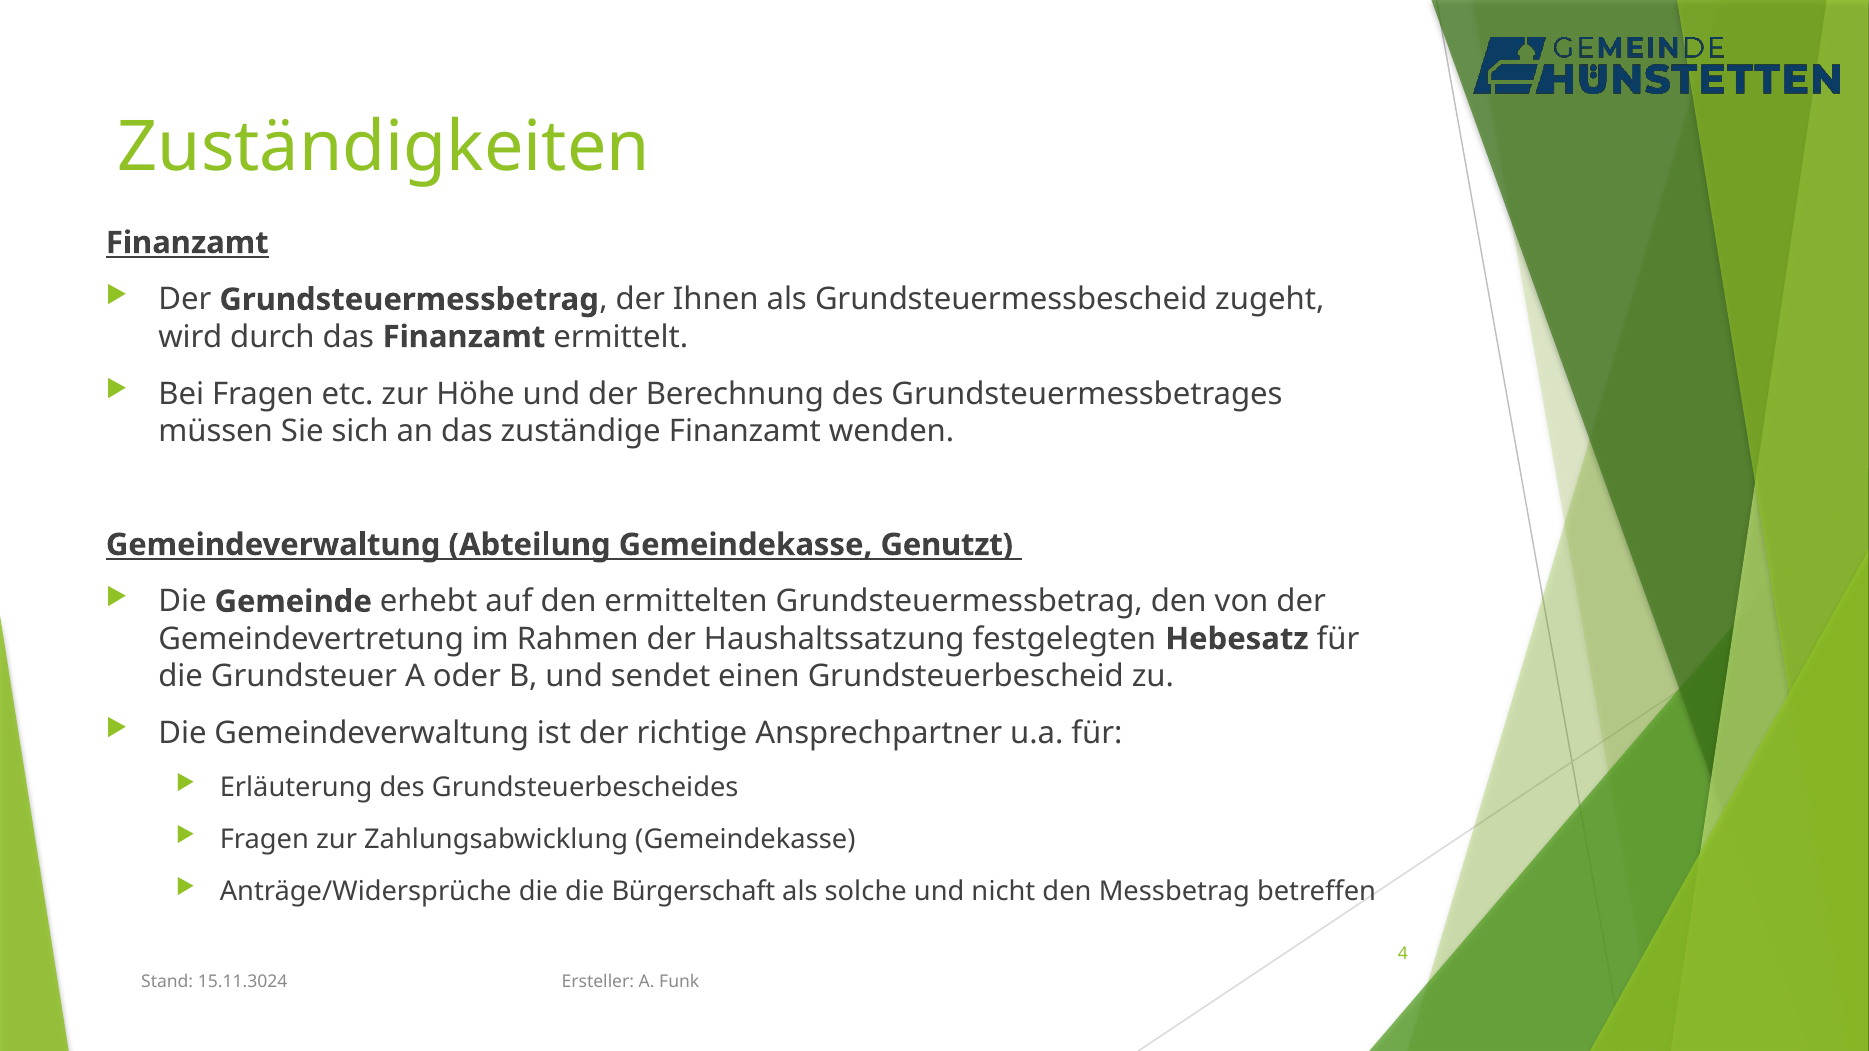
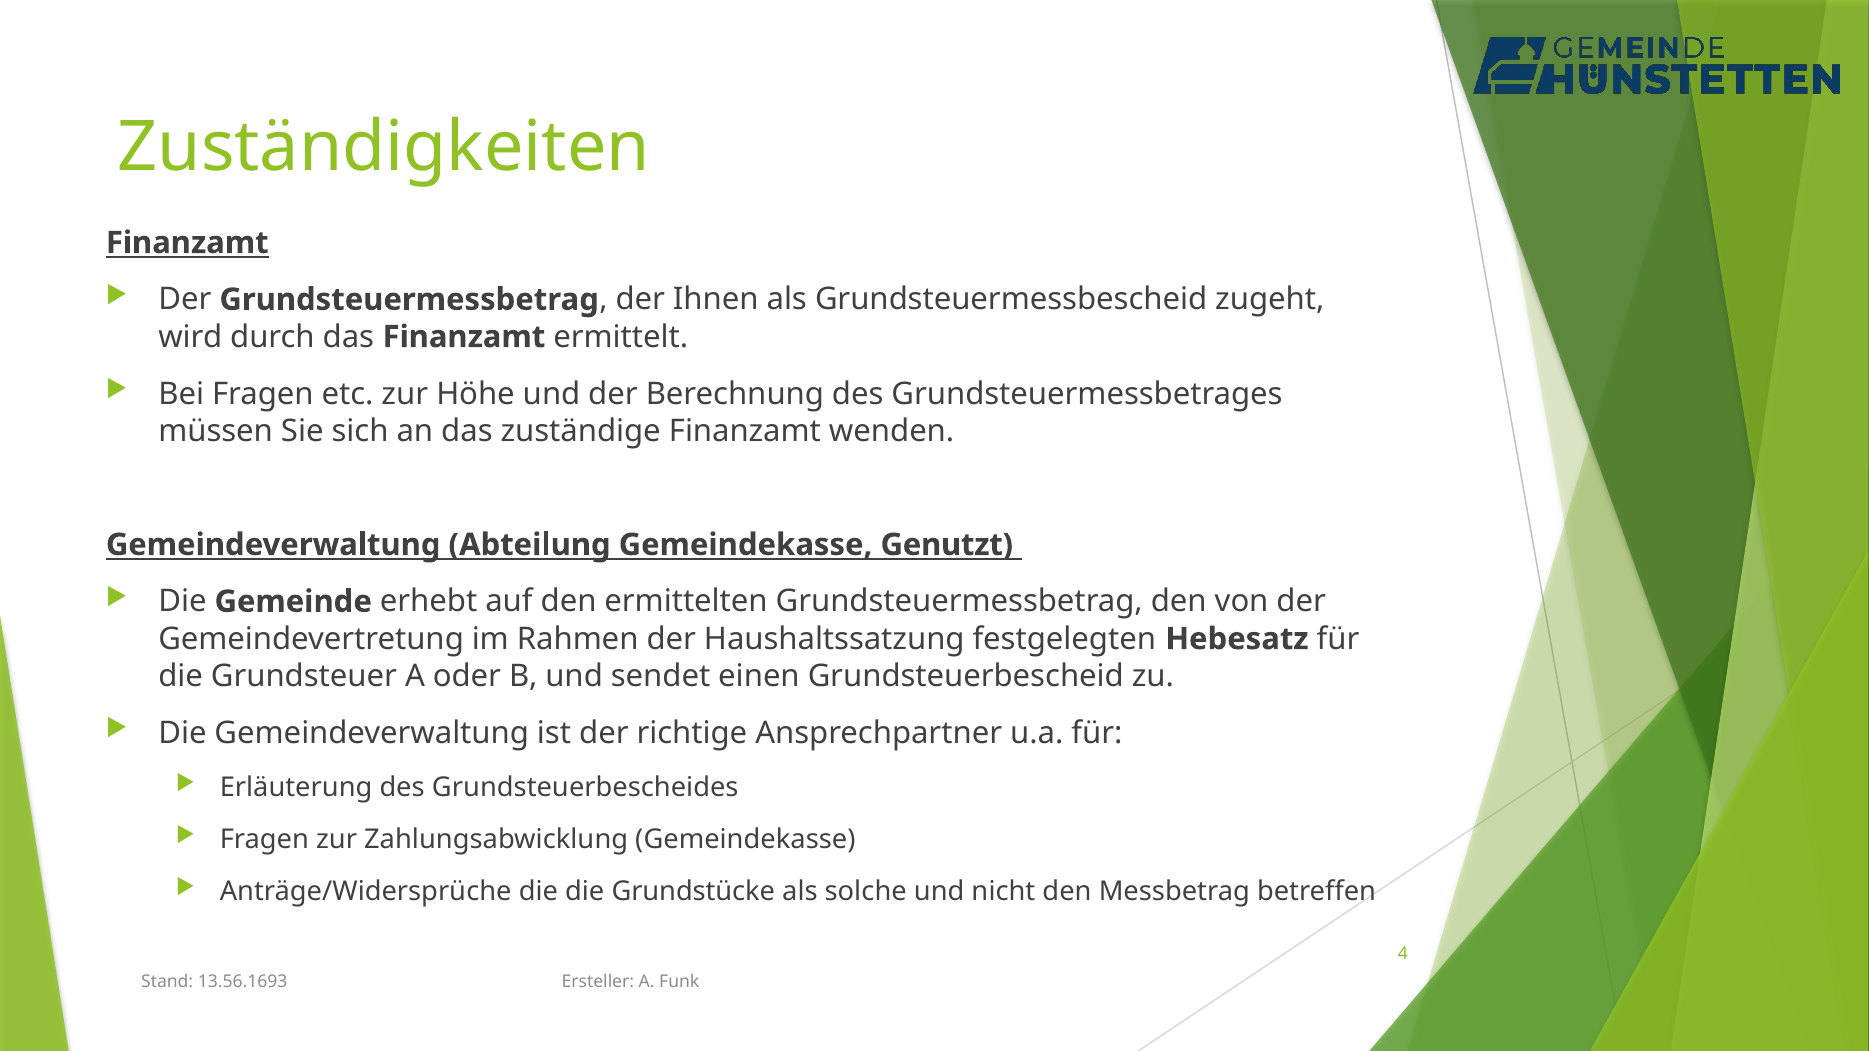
Bürgerschaft: Bürgerschaft -> Grundstücke (693, 892)
15.11.3024: 15.11.3024 -> 13.56.1693 (243, 982)
